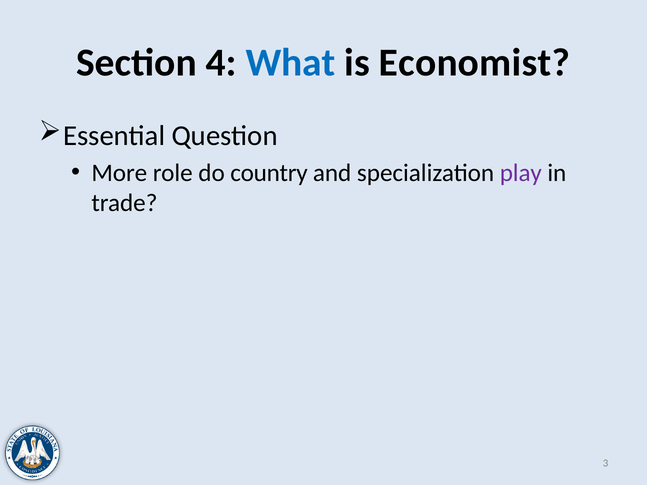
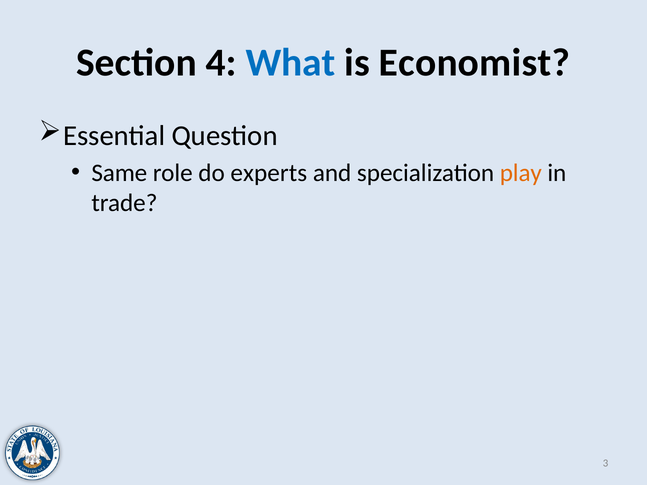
More: More -> Same (119, 173)
country: country -> experts (269, 173)
play colour: purple -> orange (521, 173)
